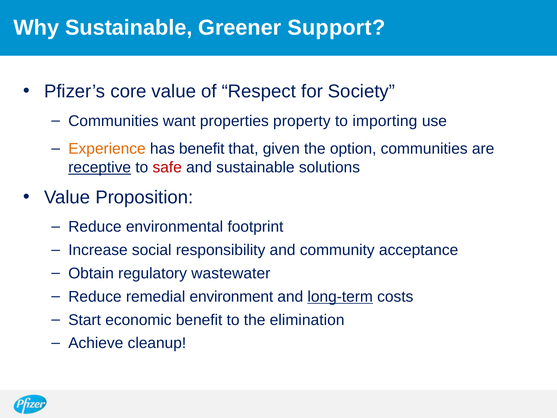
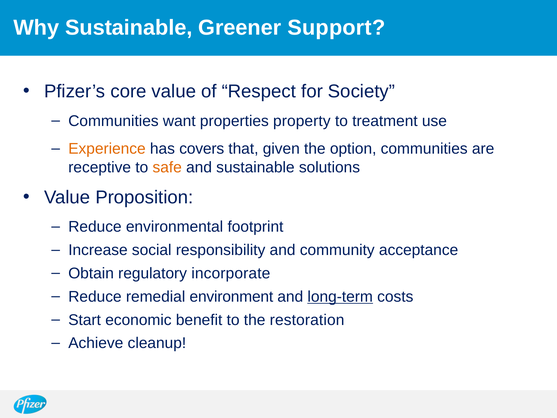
importing: importing -> treatment (385, 121)
has benefit: benefit -> covers (202, 149)
receptive underline: present -> none (100, 167)
safe colour: red -> orange (167, 167)
wastewater: wastewater -> incorporate (231, 273)
elimination: elimination -> restoration (307, 320)
